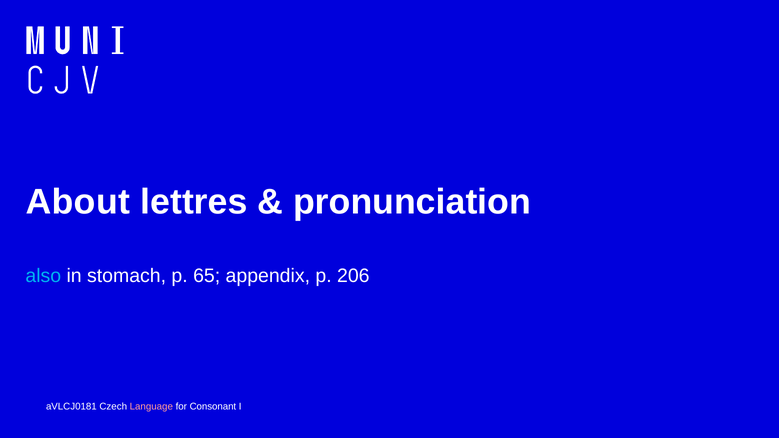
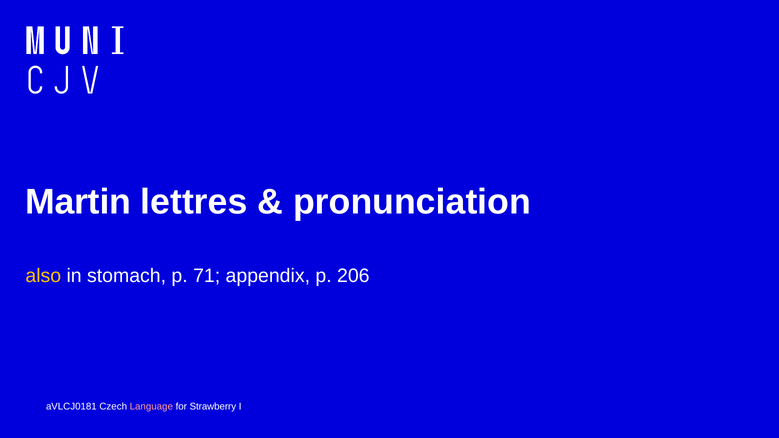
About: About -> Martin (78, 202)
also colour: light blue -> yellow (43, 276)
65: 65 -> 71 (207, 276)
Consonant: Consonant -> Strawberry (213, 407)
